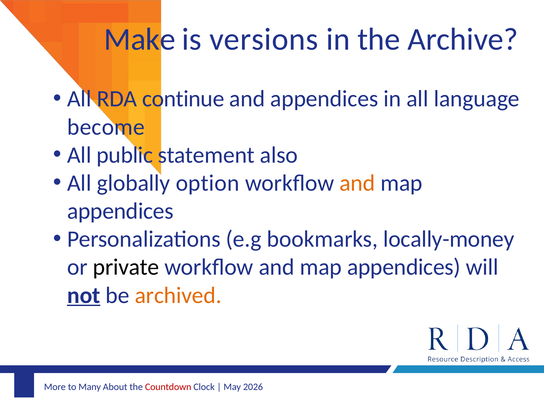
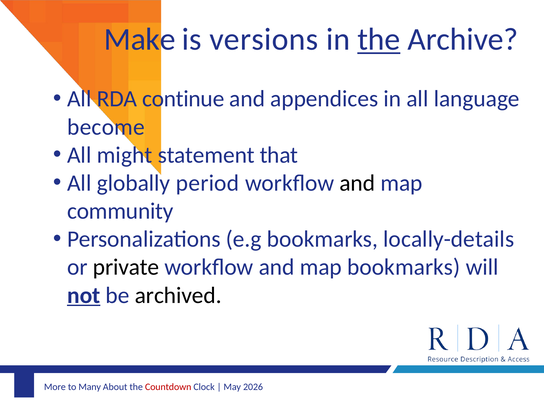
the underline: none -> present (379, 40)
public: public -> might (125, 155)
also: also -> that (279, 155)
option: option -> period (208, 183)
and colour: orange -> black (357, 183)
appendices: appendices -> community (120, 211)
locally-money: locally-money -> locally-details (449, 239)
appendices: appendices -> bookmarks (404, 267)
archived colour: orange -> black (178, 295)
